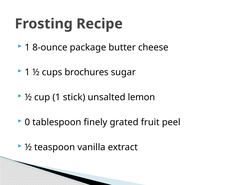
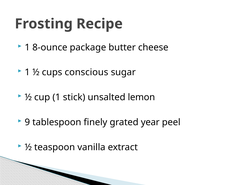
brochures: brochures -> conscious (86, 72)
0: 0 -> 9 (27, 122)
fruit: fruit -> year (150, 122)
